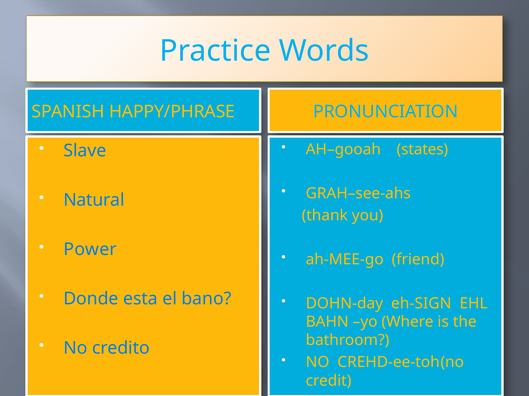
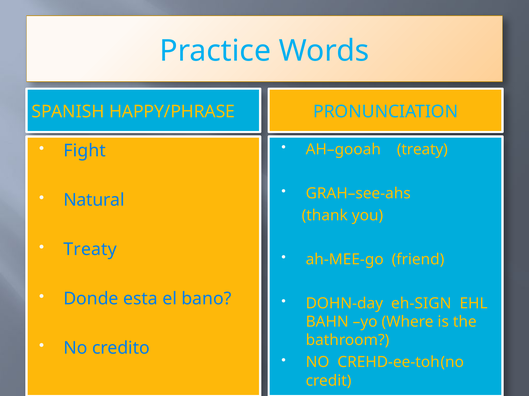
AH–gooah states: states -> treaty (422, 150)
Slave: Slave -> Fight (85, 151)
Power: Power -> Treaty (90, 250)
